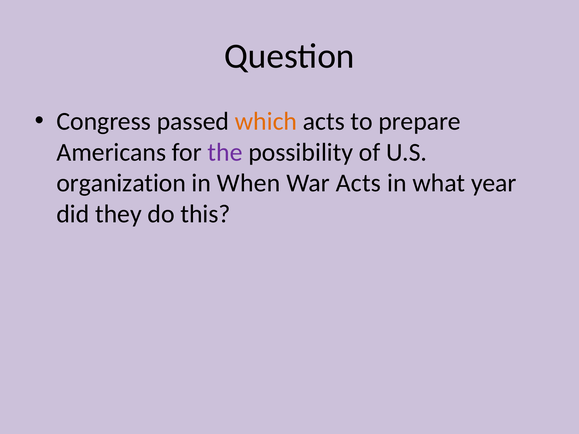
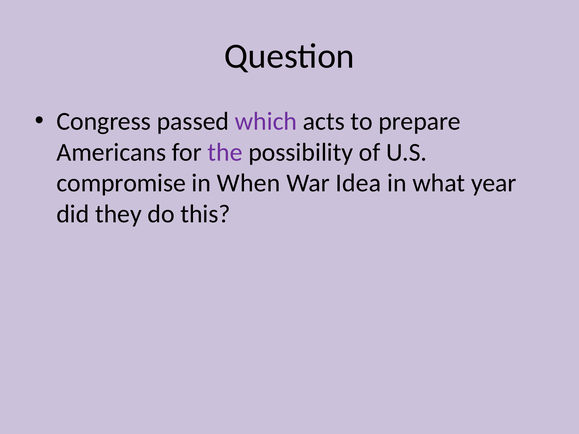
which colour: orange -> purple (266, 121)
organization: organization -> compromise (121, 183)
War Acts: Acts -> Idea (358, 183)
